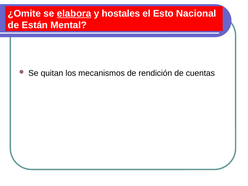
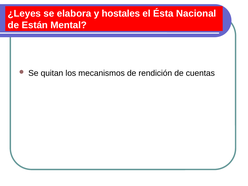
¿Omite: ¿Omite -> ¿Leyes (24, 13)
elabora underline: present -> none (74, 13)
Esto: Esto -> Ésta (163, 13)
